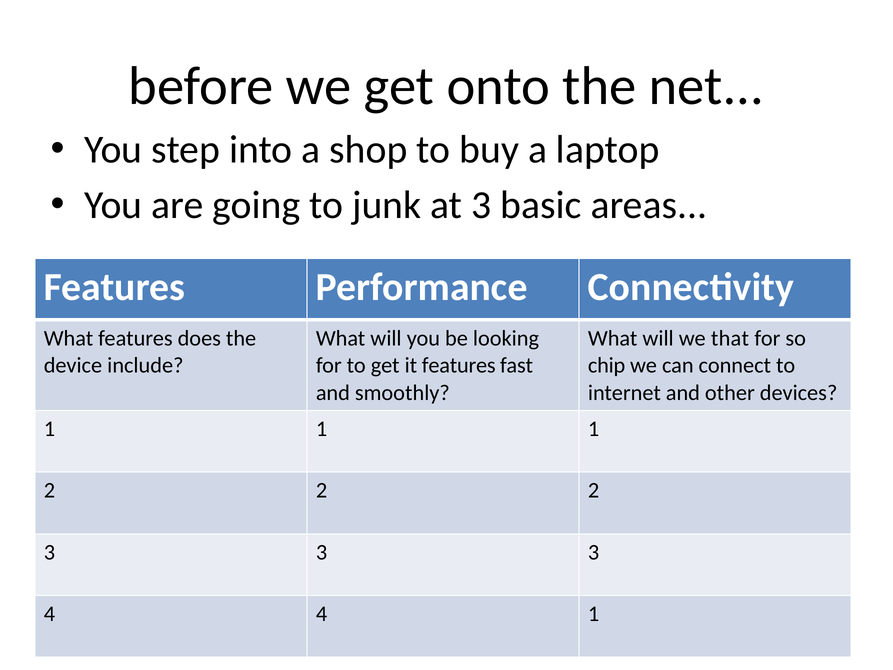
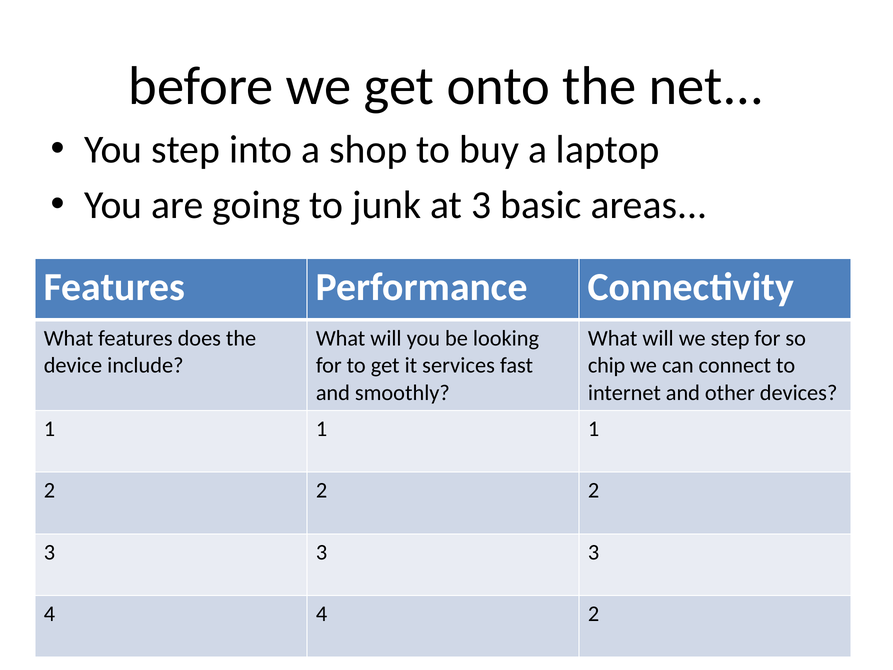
we that: that -> step (730, 338)
it features: features -> services (459, 365)
4 1: 1 -> 2 (594, 614)
